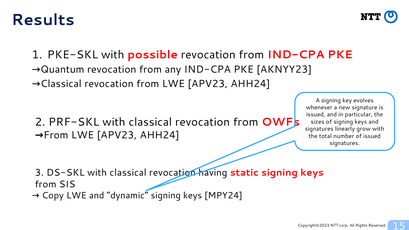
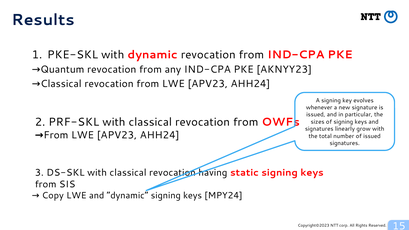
with possible: possible -> dynamic (153, 55)
